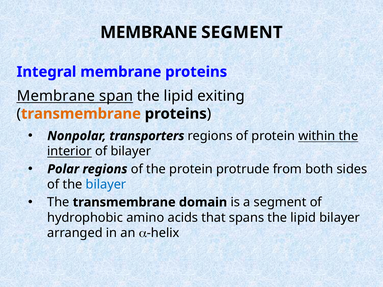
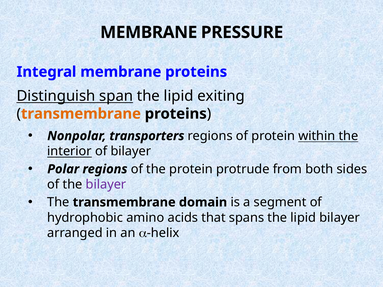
MEMBRANE SEGMENT: SEGMENT -> PRESSURE (242, 32)
Membrane: Membrane -> Distinguish (56, 96)
bilayer colour: blue -> purple (106, 185)
